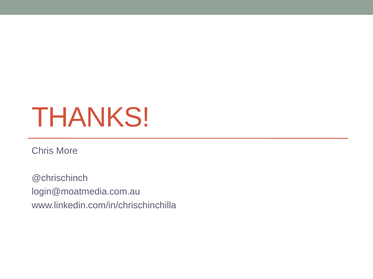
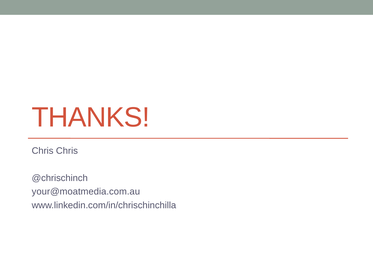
Chris More: More -> Chris (67, 151)
login@moatmedia.com.au: login@moatmedia.com.au -> your@moatmedia.com.au (86, 192)
